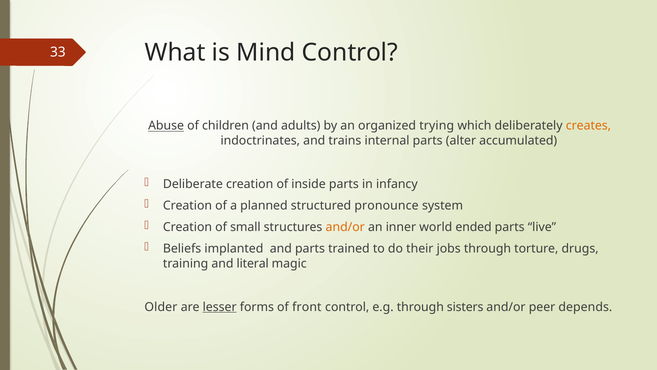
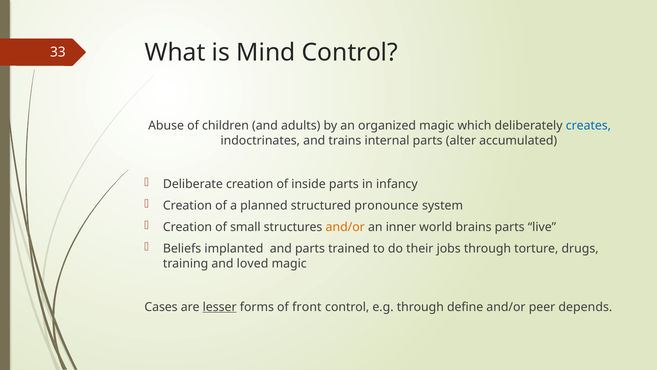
Abuse underline: present -> none (166, 126)
organized trying: trying -> magic (437, 126)
creates colour: orange -> blue (588, 126)
ended: ended -> brains (474, 227)
literal: literal -> loved (253, 263)
Older: Older -> Cases (161, 307)
sisters: sisters -> define (465, 307)
